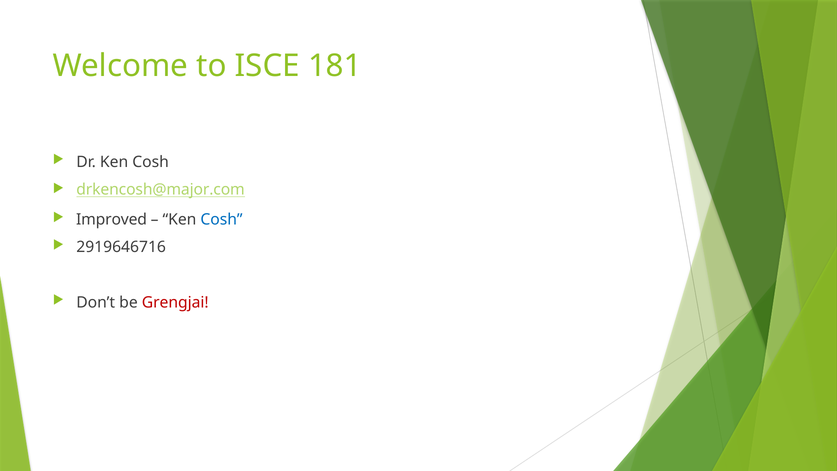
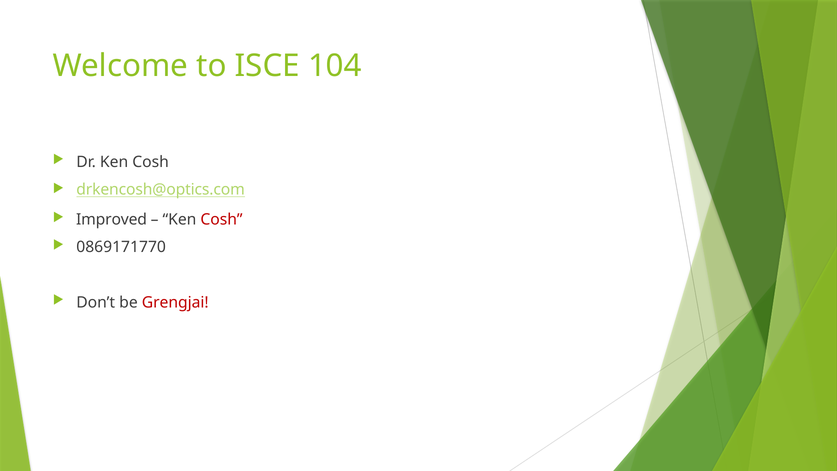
181: 181 -> 104 (335, 66)
drkencosh@major.com: drkencosh@major.com -> drkencosh@optics.com (161, 190)
Cosh colour: blue -> red (222, 220)
2919646716: 2919646716 -> 0869171770 (121, 247)
